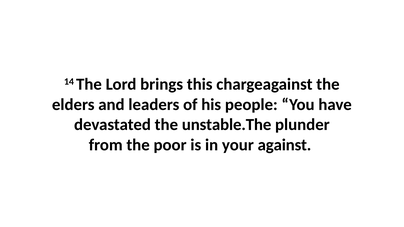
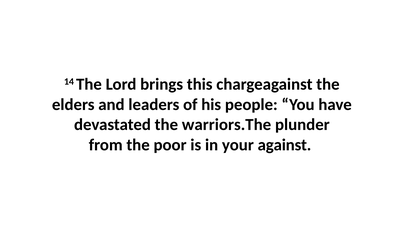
unstable.The: unstable.The -> warriors.The (227, 125)
